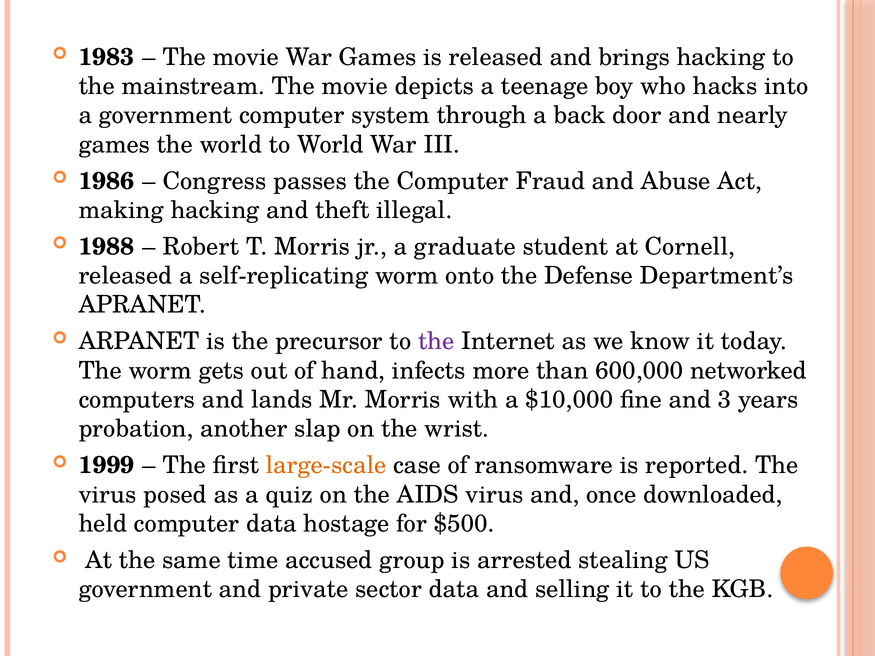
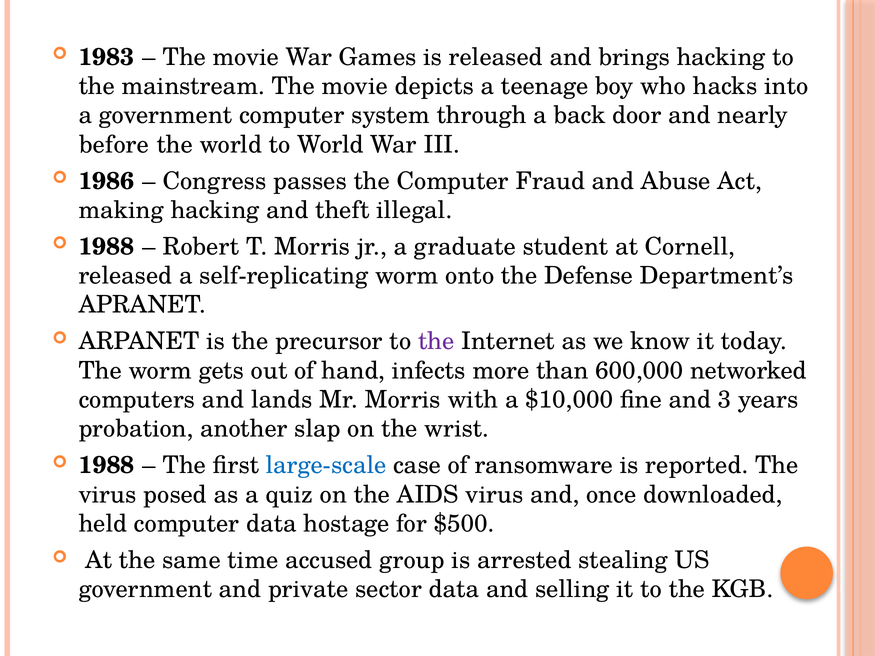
games: games -> before (114, 145)
1999: 1999 -> 1988 (107, 466)
large-scale colour: orange -> blue (326, 466)
